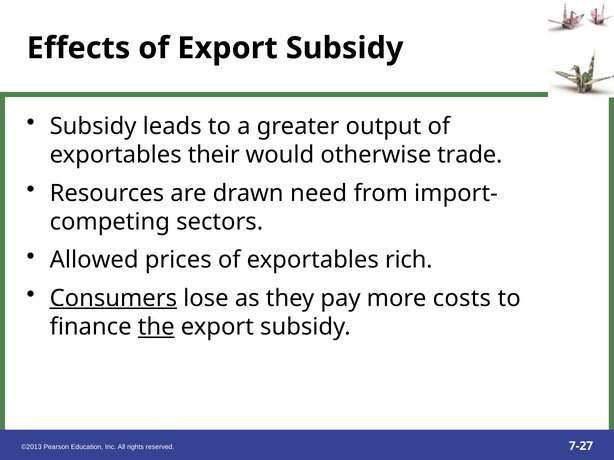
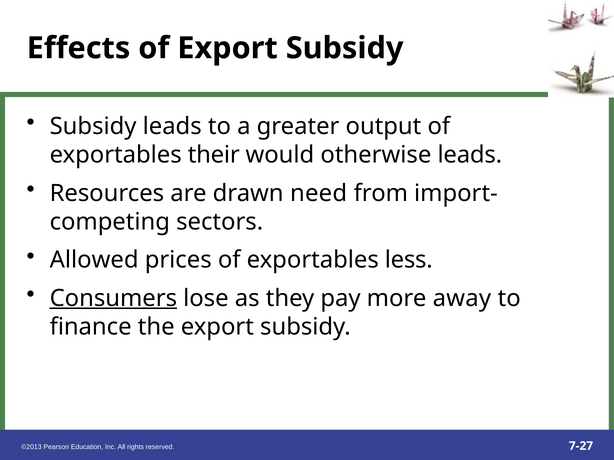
otherwise trade: trade -> leads (470, 155)
rich: rich -> less (409, 260)
costs: costs -> away (462, 299)
the underline: present -> none (156, 327)
